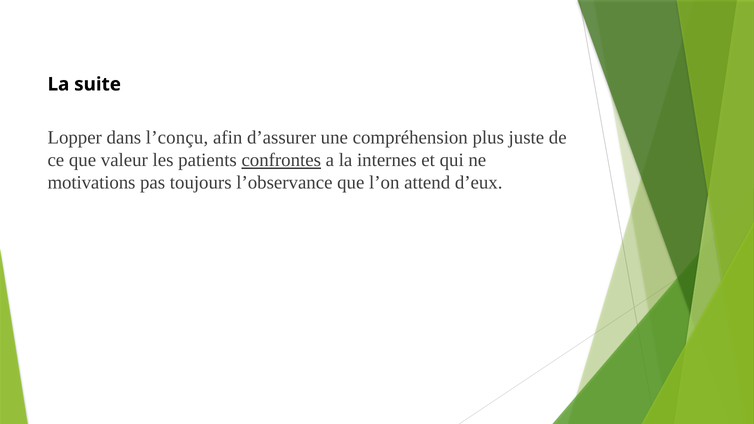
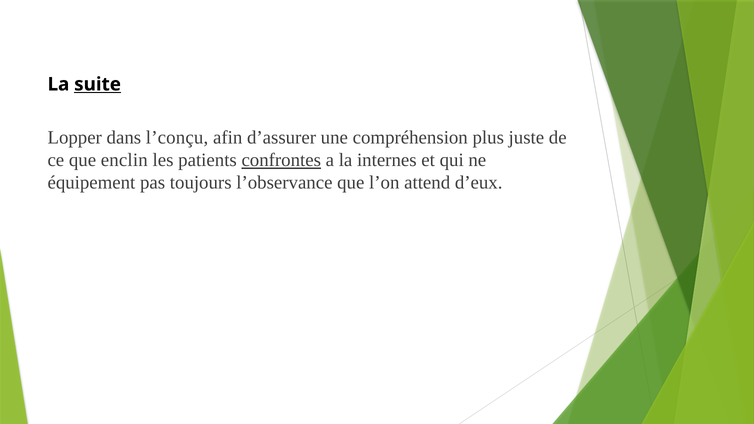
suite underline: none -> present (98, 84)
valeur: valeur -> enclin (124, 160)
motivations: motivations -> équipement (91, 183)
